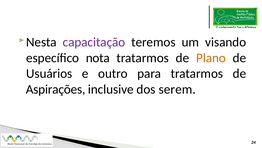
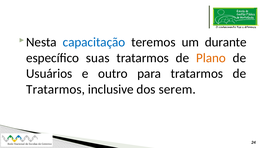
capacitação colour: purple -> blue (94, 42)
visando: visando -> durante (226, 42)
nota: nota -> suas (98, 58)
Aspirações: Aspirações -> Tratarmos (56, 89)
